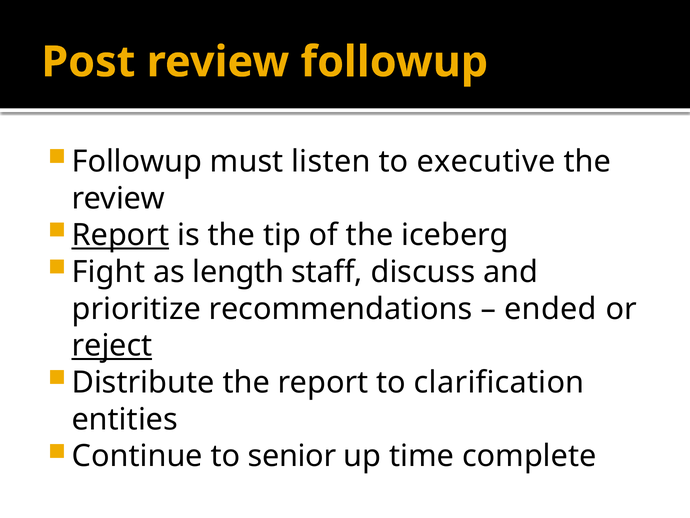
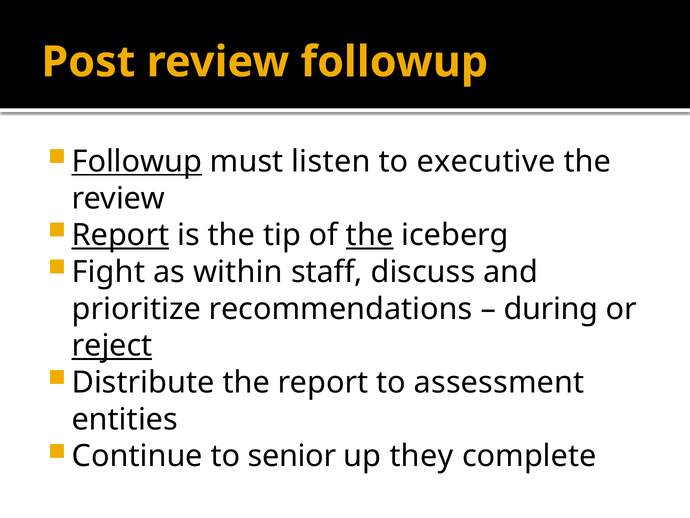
Followup underline: none -> present (137, 161)
the underline: none -> present (370, 235)
length: length -> within (238, 272)
ended: ended -> during (551, 309)
clarification: clarification -> assessment (499, 382)
time: time -> they (422, 456)
